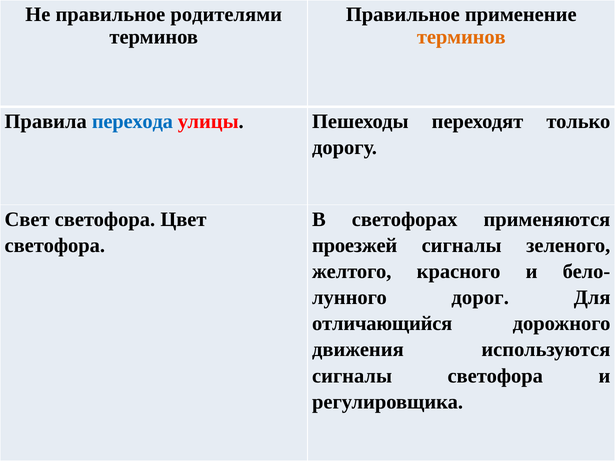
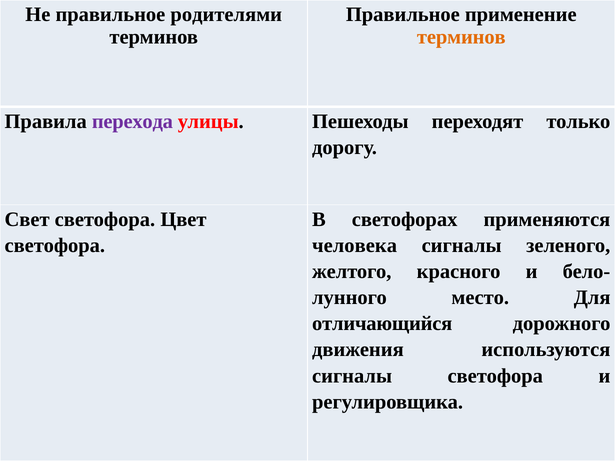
перехода colour: blue -> purple (132, 122)
проезжей: проезжей -> человека (355, 246)
дорог: дорог -> место (480, 298)
